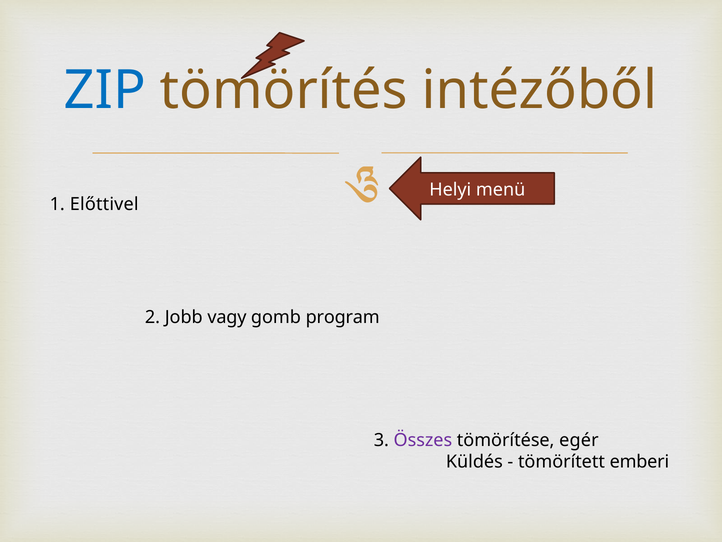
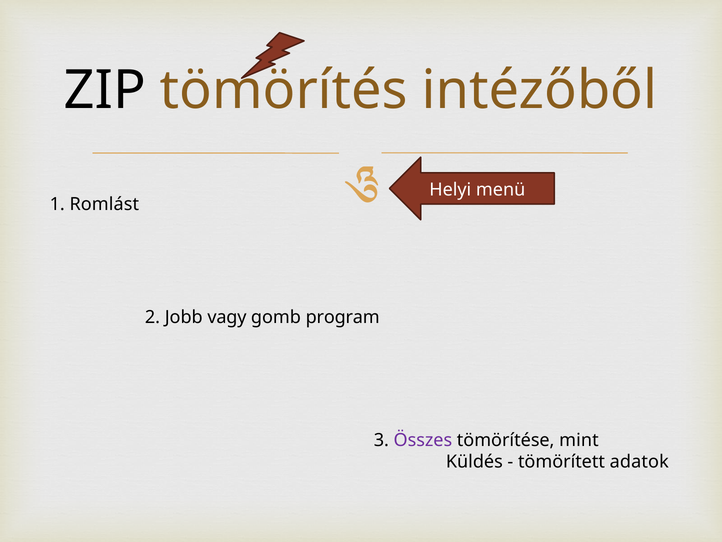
ZIP colour: blue -> black (105, 90)
Előttivel: Előttivel -> Romlást (104, 204)
egér: egér -> mint (579, 440)
emberi: emberi -> adatok (639, 462)
